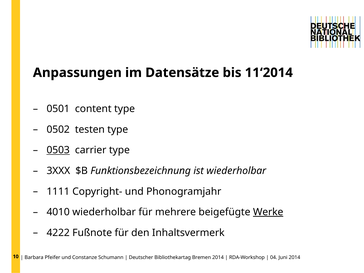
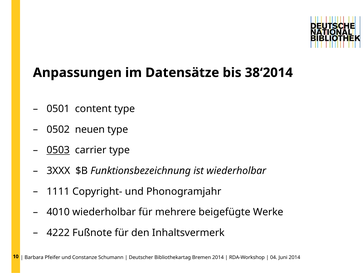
11‘2014: 11‘2014 -> 38‘2014 (269, 73)
testen: testen -> neuen (90, 130)
Werke underline: present -> none (268, 212)
